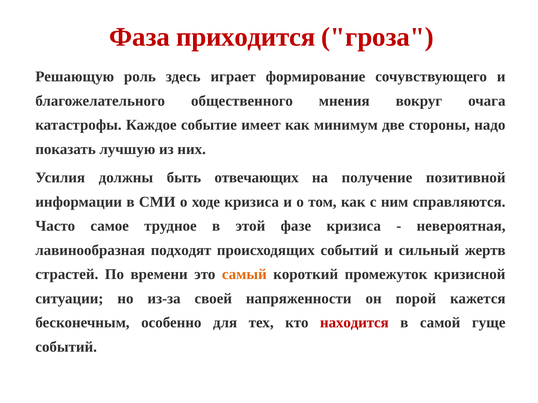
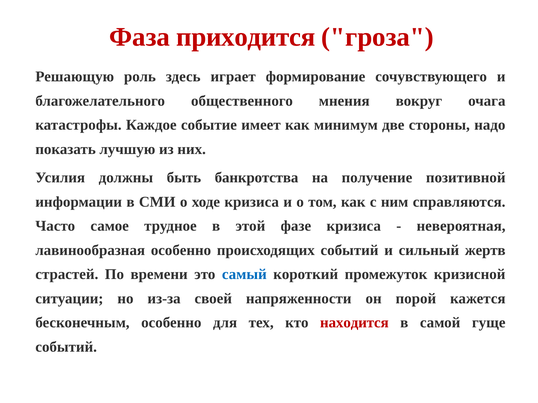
отвечающих: отвечающих -> банкротства (257, 178)
лавинообразная подходят: подходят -> особенно (181, 250)
самый colour: orange -> blue (244, 275)
